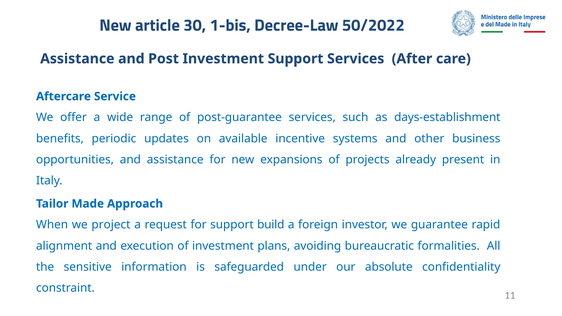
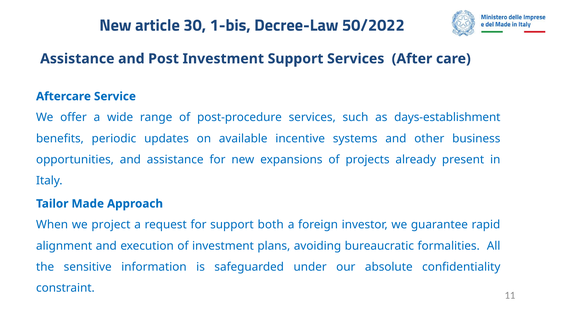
post-guarantee: post-guarantee -> post-procedure (239, 118)
build: build -> both (271, 225)
